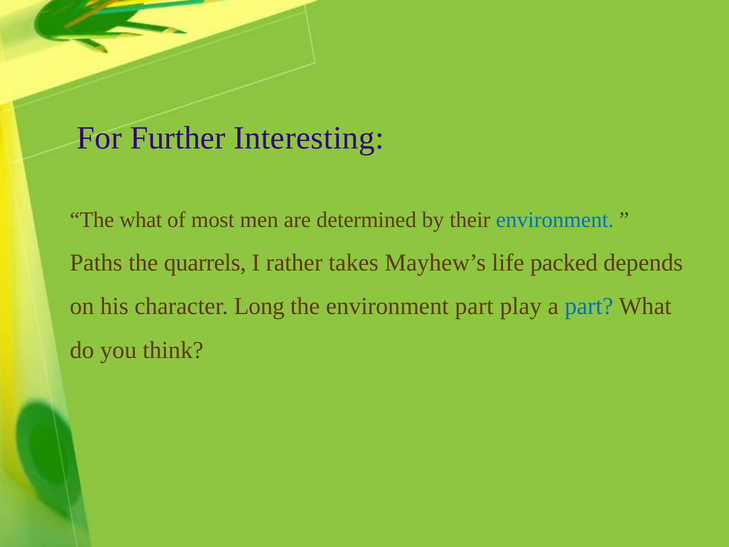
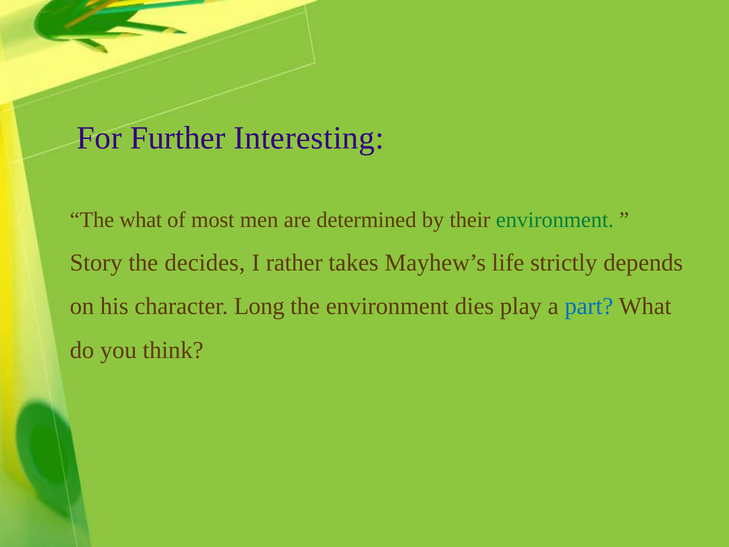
environment colour: blue -> green (555, 220)
Paths: Paths -> Story (96, 262)
quarrels: quarrels -> decides (205, 262)
packed: packed -> strictly (564, 262)
environment part: part -> dies (474, 306)
